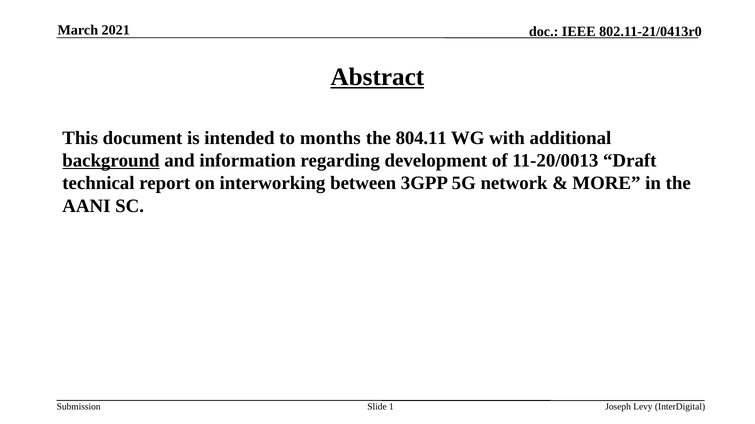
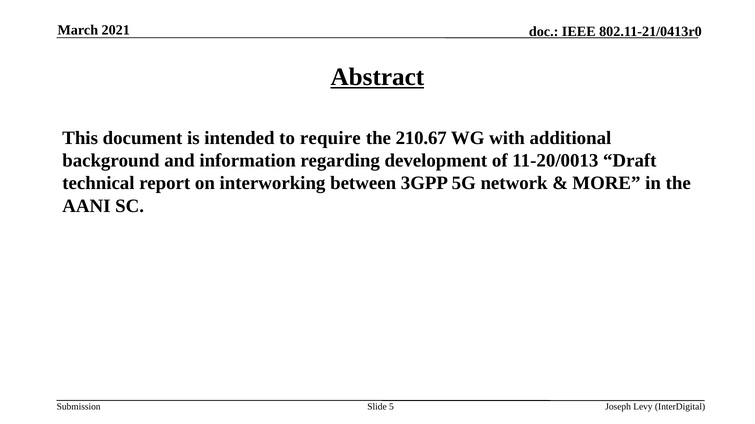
months: months -> require (330, 138)
804.11: 804.11 -> 210.67 (421, 138)
background underline: present -> none (111, 161)
1: 1 -> 5 (391, 407)
